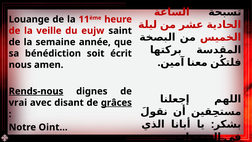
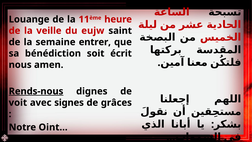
année: année -> entrer (95, 42)
vrai: vrai -> voit (18, 102)
disant: disant -> signes (69, 102)
grâces underline: present -> none (116, 102)
